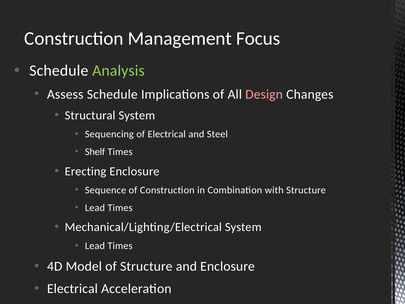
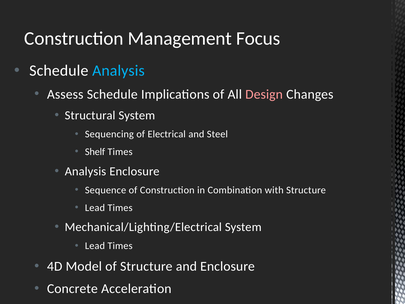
Analysis colour: light green -> light blue (118, 71)
Erecting: Erecting -> Analysis (85, 171)
Electrical: Electrical -> Concrete (72, 288)
